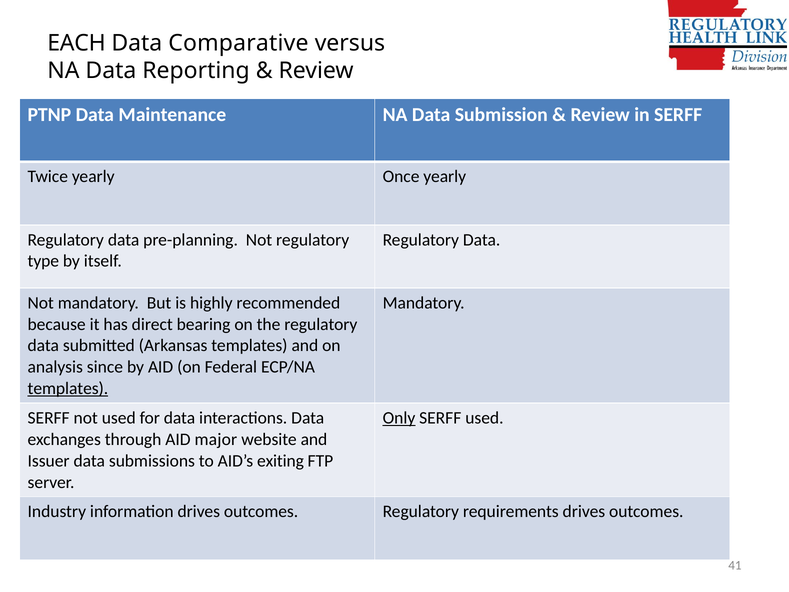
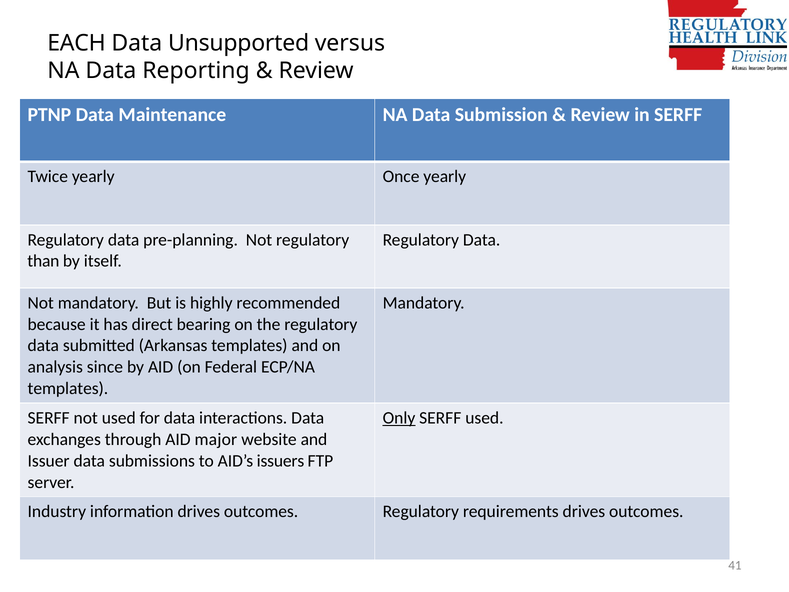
Comparative: Comparative -> Unsupported (239, 43)
type: type -> than (43, 261)
templates underline: present -> none (68, 388)
exiting: exiting -> issuers (280, 461)
